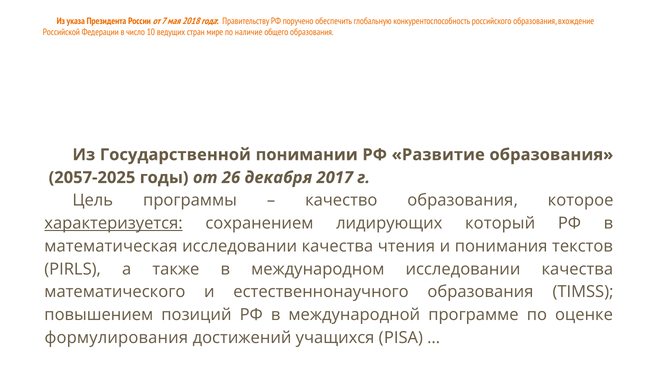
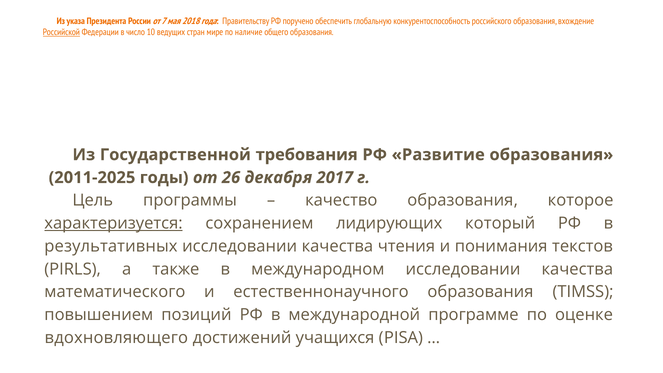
Российской underline: none -> present (61, 32)
понимании: понимании -> требования (307, 155)
2057-2025: 2057-2025 -> 2011-2025 (92, 178)
математическая: математическая -> результативных (111, 246)
формулирования: формулирования -> вдохновляющего (116, 338)
